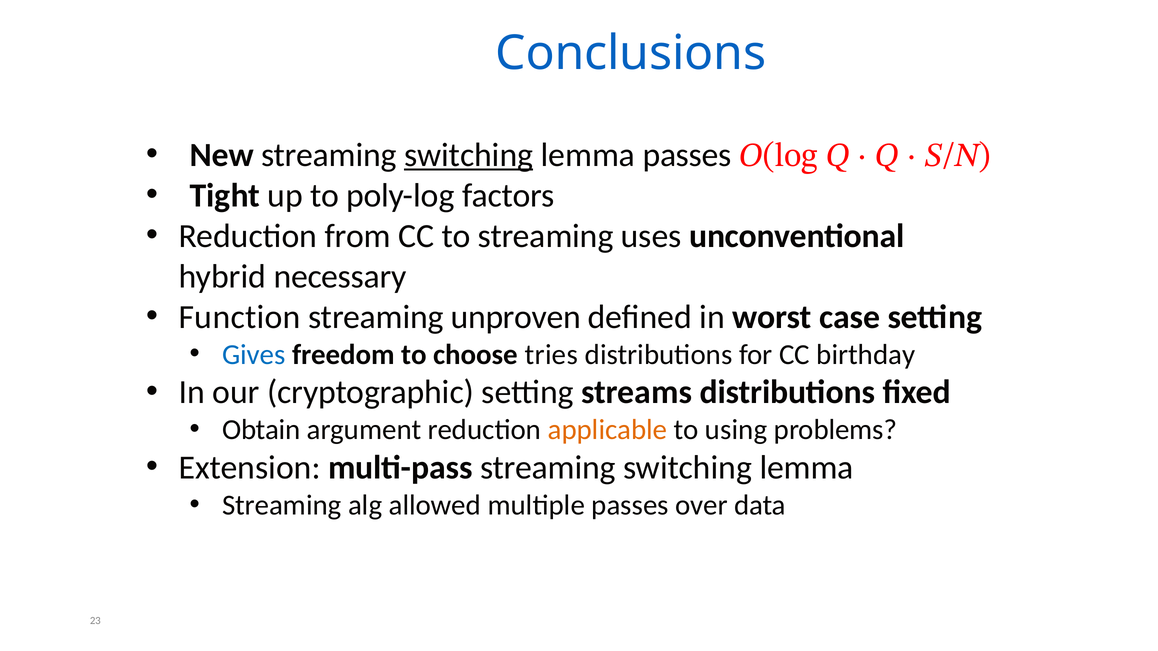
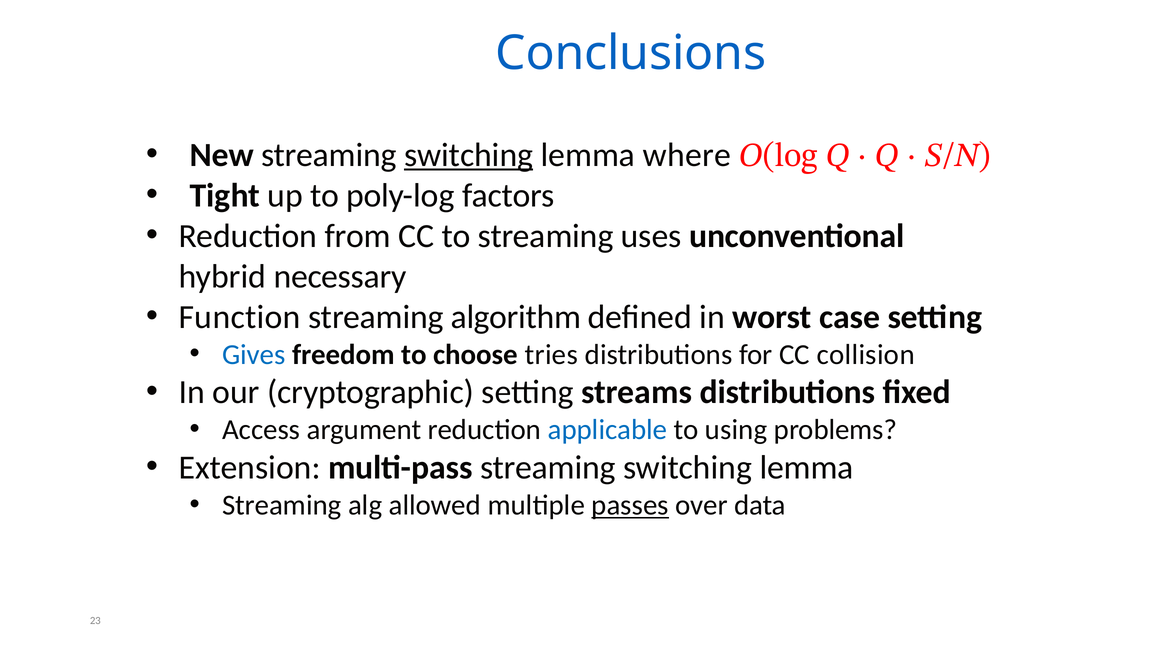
lemma passes: passes -> where (687, 155)
unproven: unproven -> algorithm (516, 317)
birthday: birthday -> collision (866, 355)
Obtain: Obtain -> Access (261, 430)
applicable colour: orange -> blue (608, 430)
passes underline: none -> present (630, 505)
